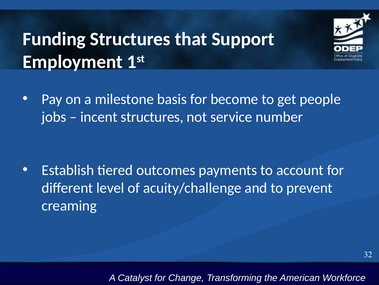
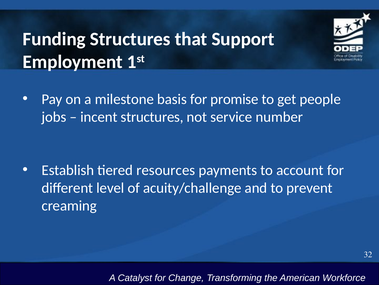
become: become -> promise (234, 99)
outcomes: outcomes -> resources (166, 170)
